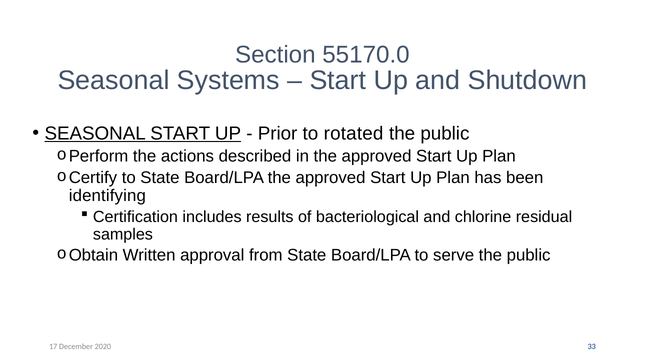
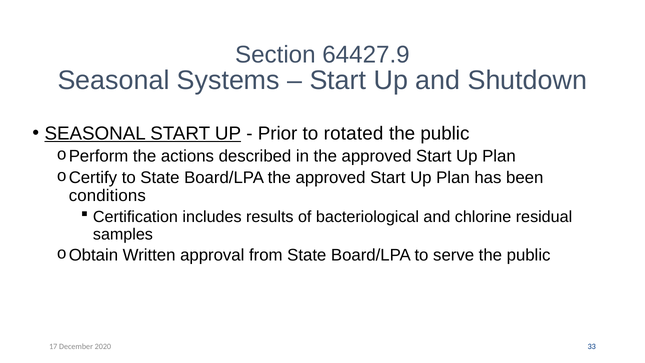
55170.0: 55170.0 -> 64427.9 (366, 55)
identifying: identifying -> conditions (107, 196)
